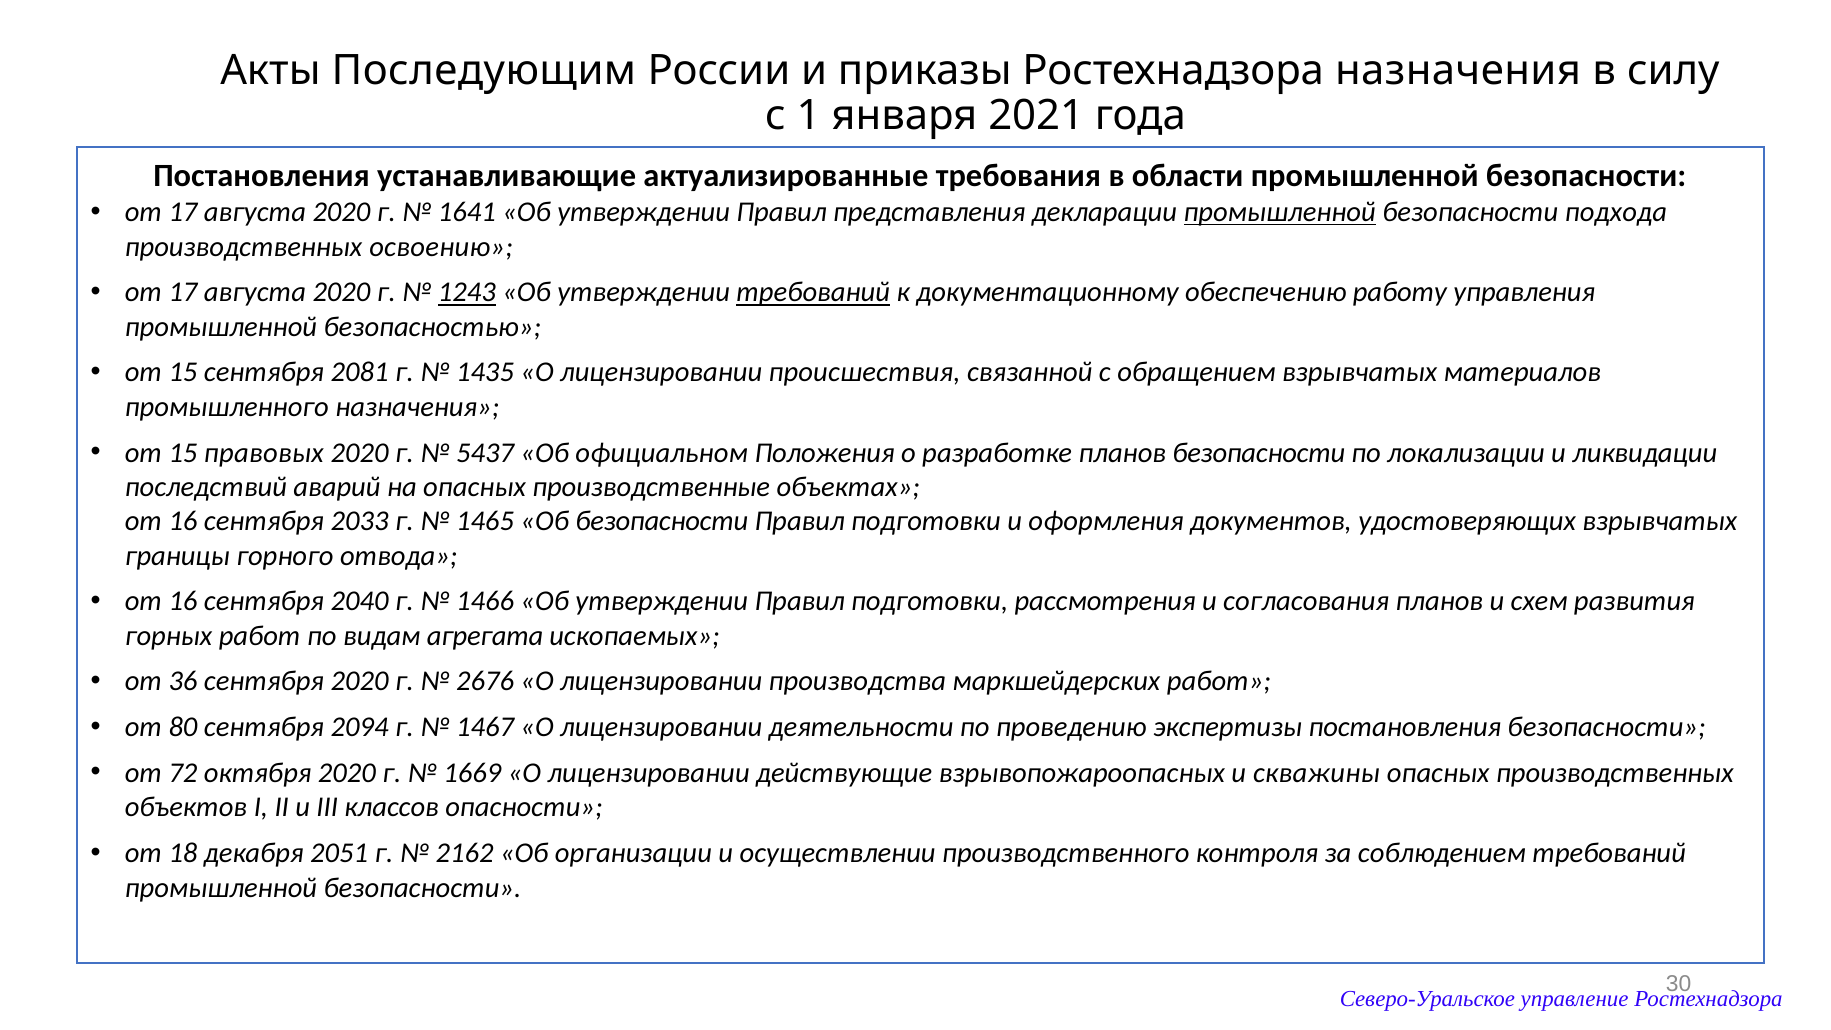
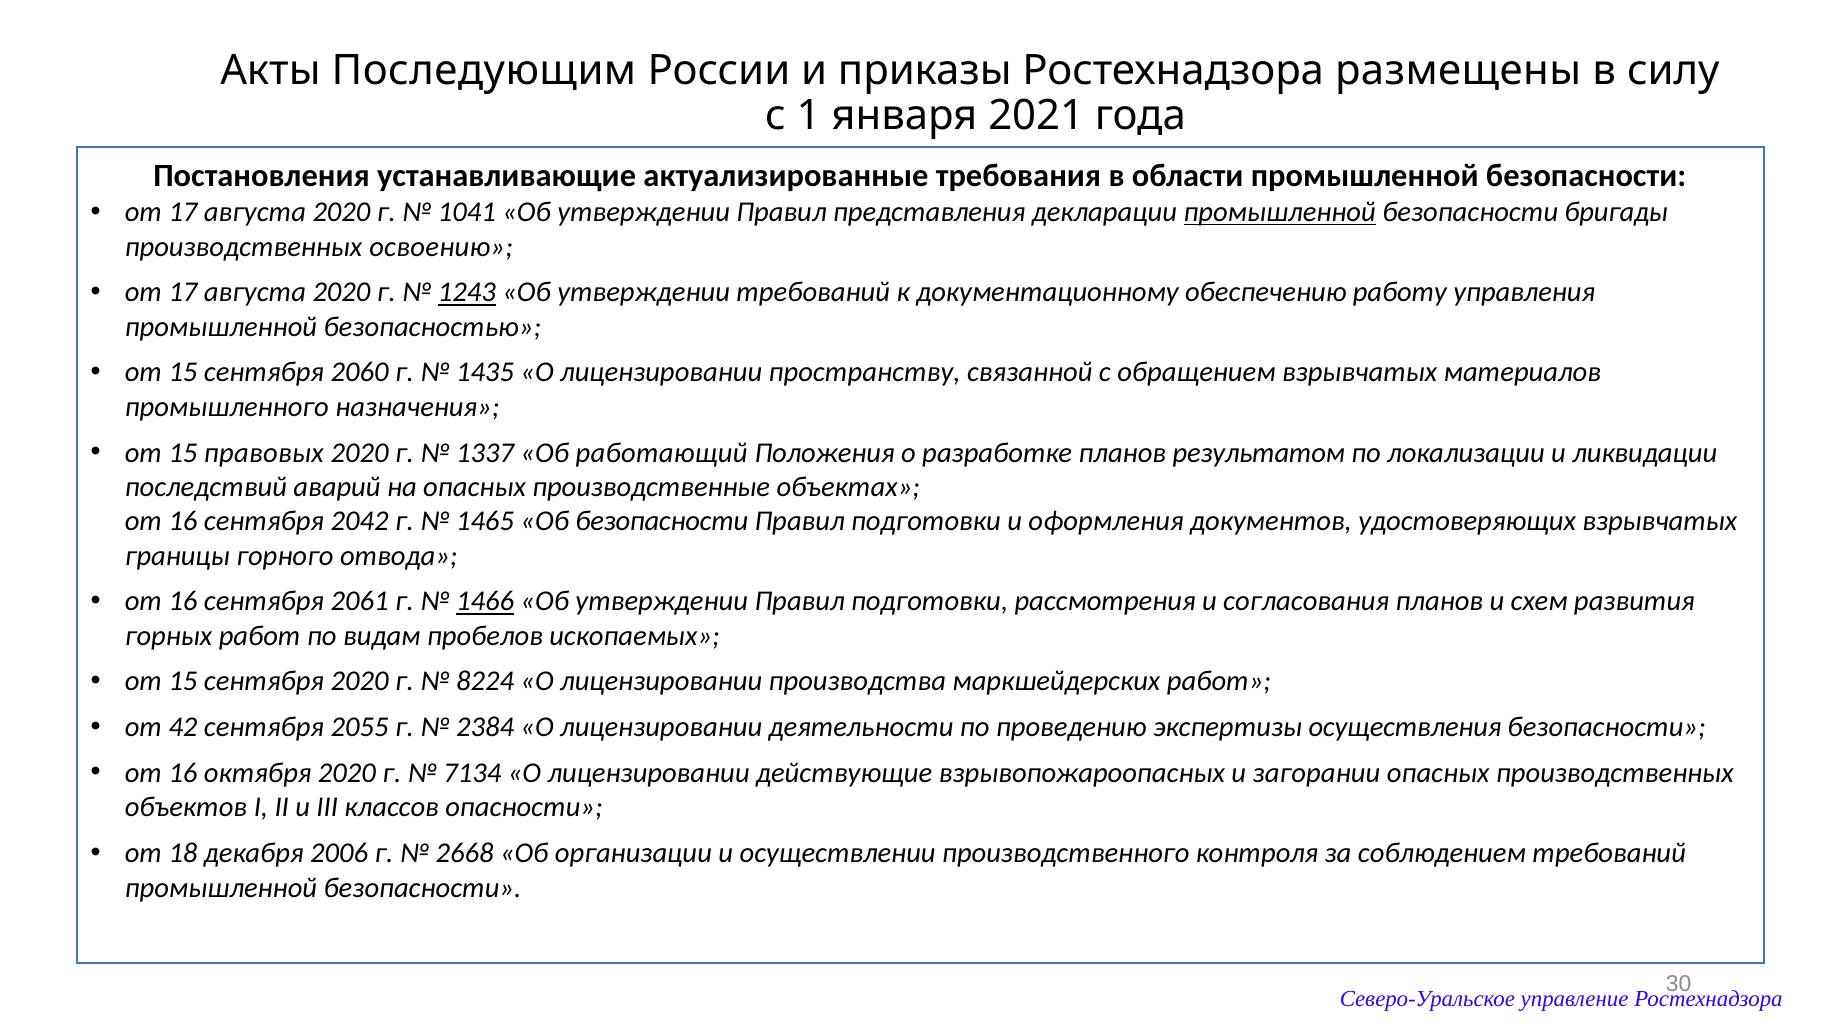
Ростехнадзора назначения: назначения -> размещены (1458, 70)
1641: 1641 -> 1041 (467, 212)
подхода: подхода -> бригады (1616, 212)
требований underline: present -> none (813, 292)
2081: 2081 -> 2060 (360, 372)
происшествия: происшествия -> пространству (865, 372)
5437: 5437 -> 1337 (485, 453)
официальном: официальном -> работающий (662, 453)
планов безопасности: безопасности -> результатом (1259, 453)
2033: 2033 -> 2042 (360, 521)
2040: 2040 -> 2061 (360, 601)
1466 underline: none -> present (485, 601)
агрегата: агрегата -> пробелов (485, 636)
36: 36 -> 15 (183, 682)
2676: 2676 -> 8224 (485, 682)
80: 80 -> 42 (183, 727)
2094: 2094 -> 2055 (360, 727)
1467: 1467 -> 2384 (485, 727)
экспертизы постановления: постановления -> осуществления (1405, 727)
72: 72 -> 16 (183, 773)
1669: 1669 -> 7134 (472, 773)
скважины: скважины -> загорании (1317, 773)
2051: 2051 -> 2006 (339, 853)
2162: 2162 -> 2668 (465, 853)
